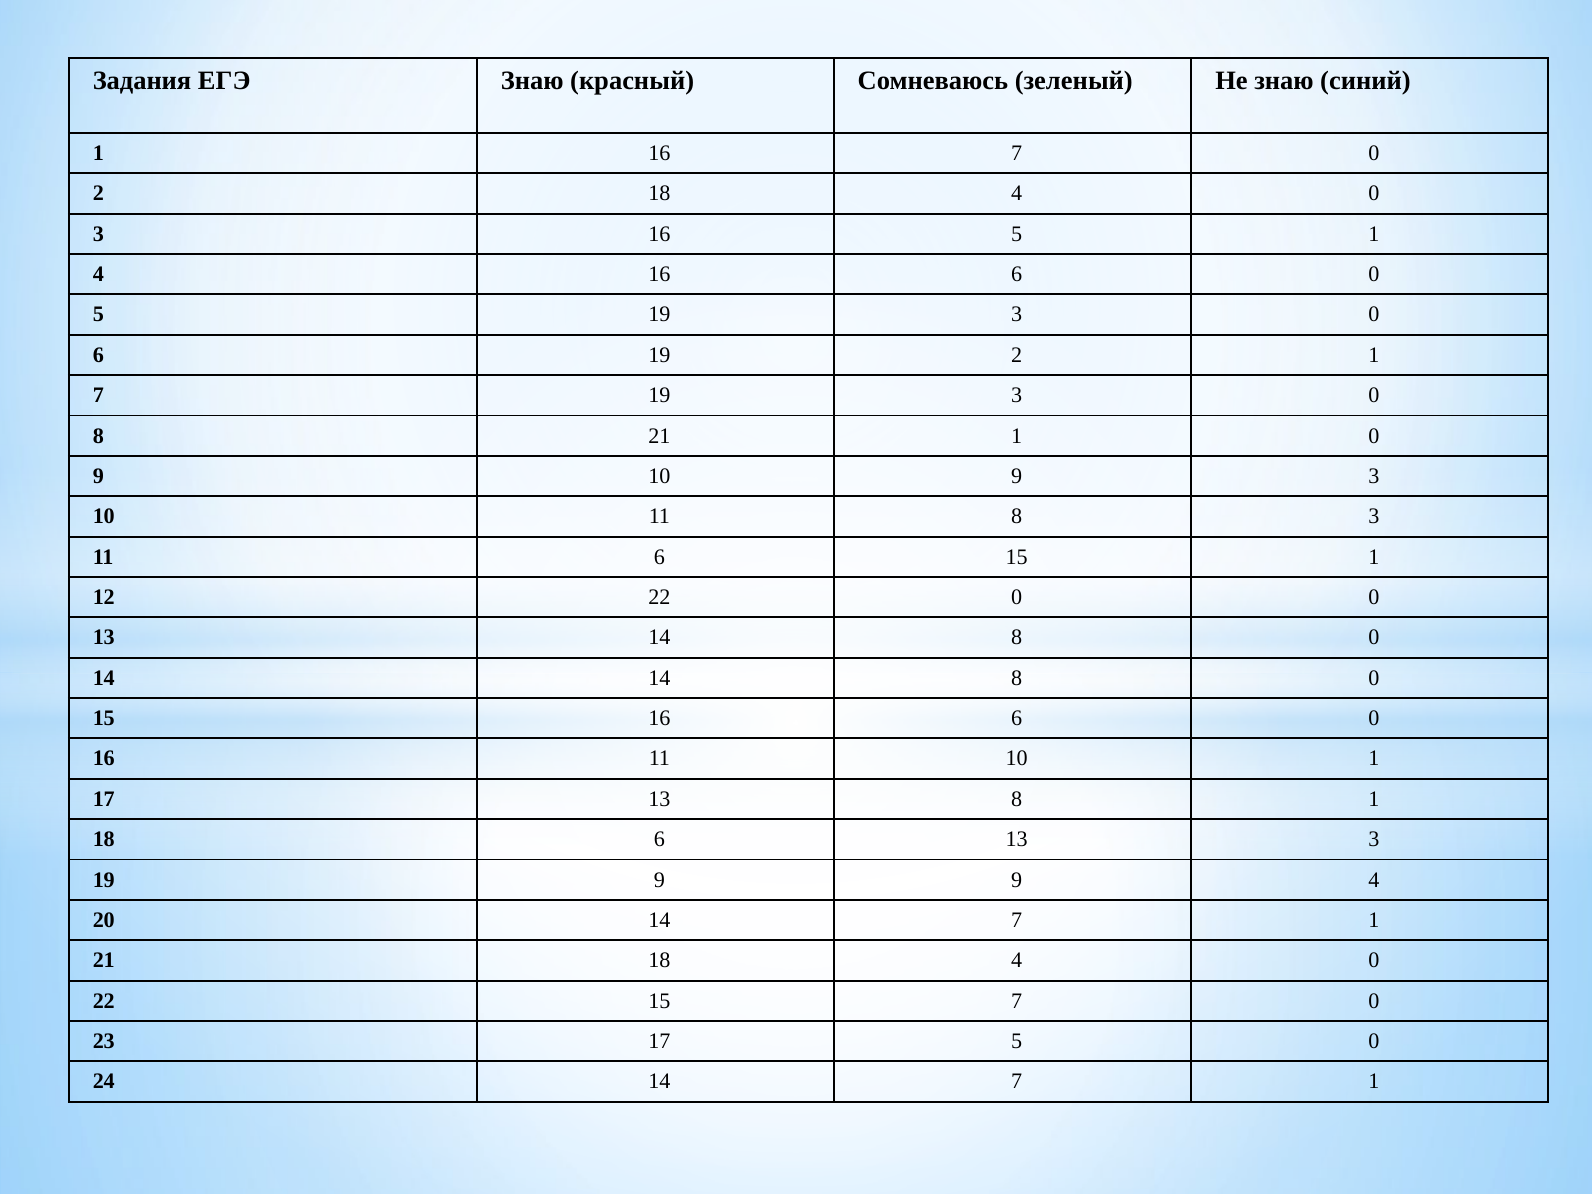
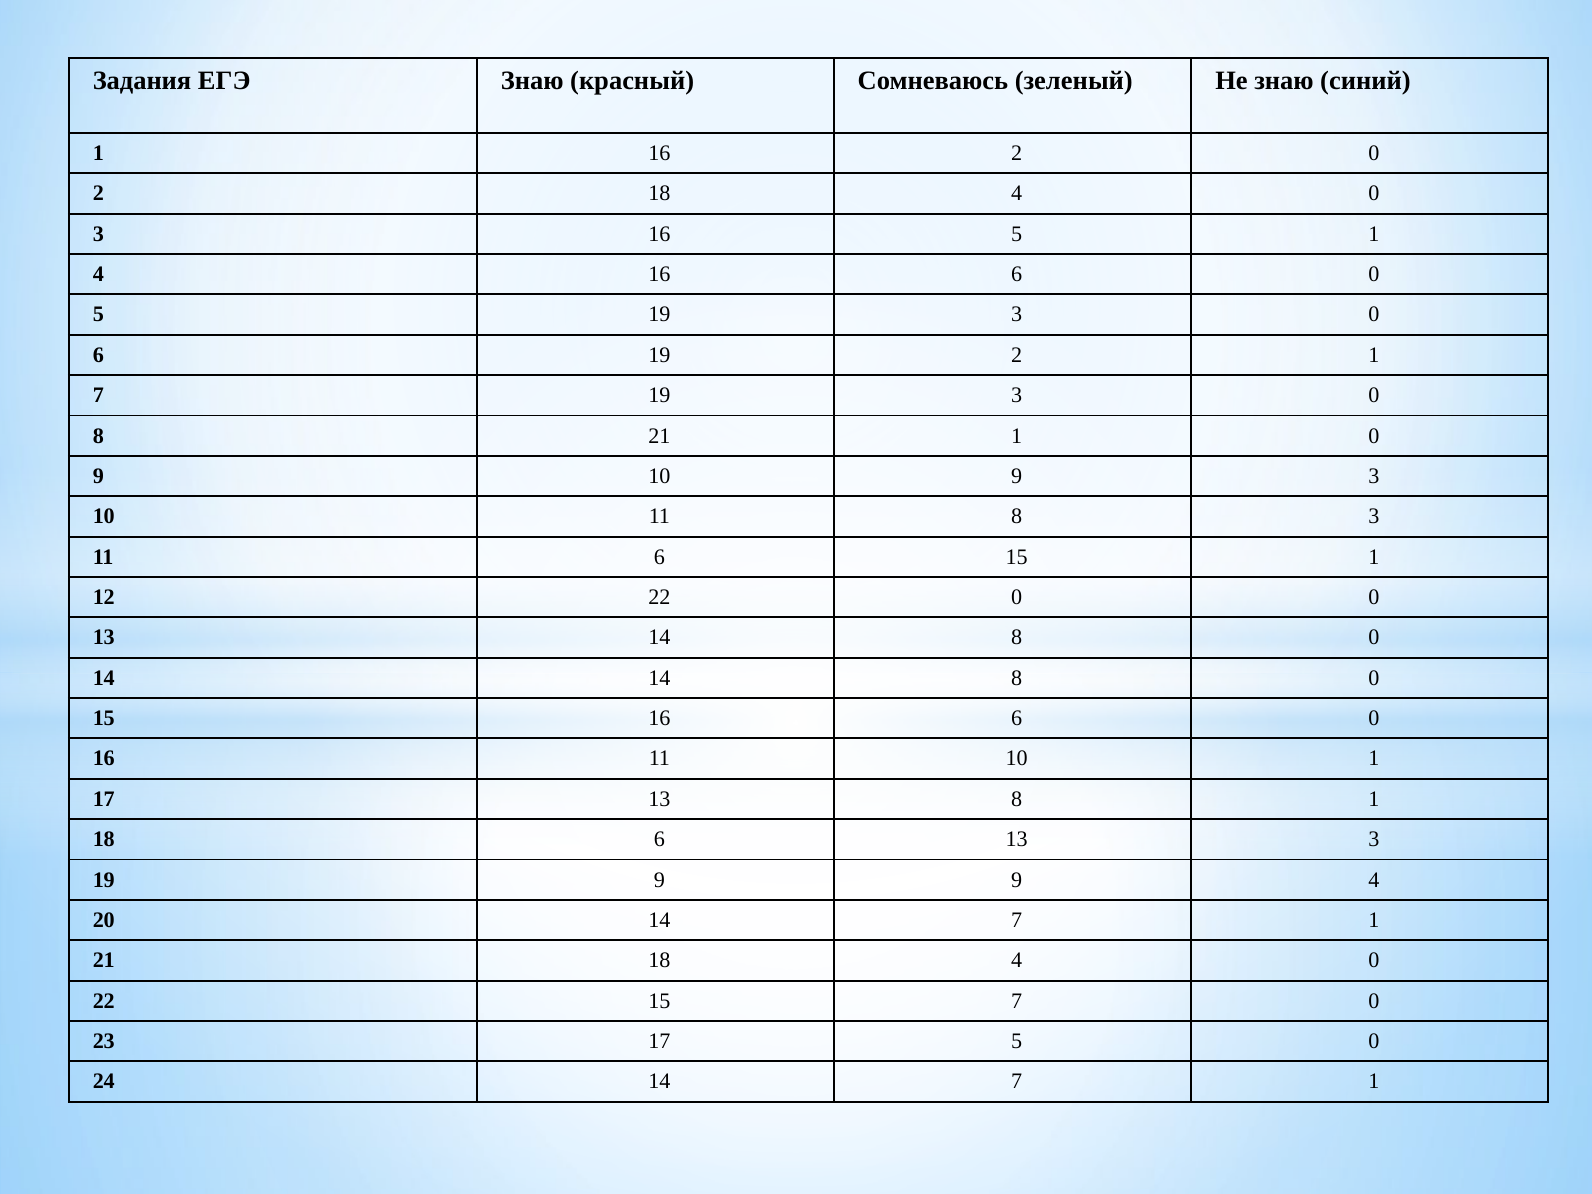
16 7: 7 -> 2 (1017, 153)
